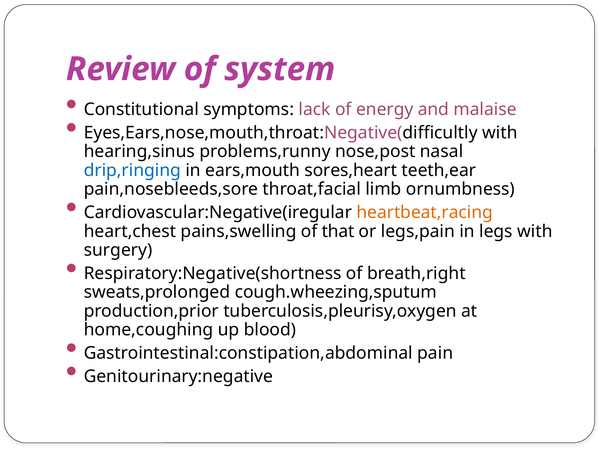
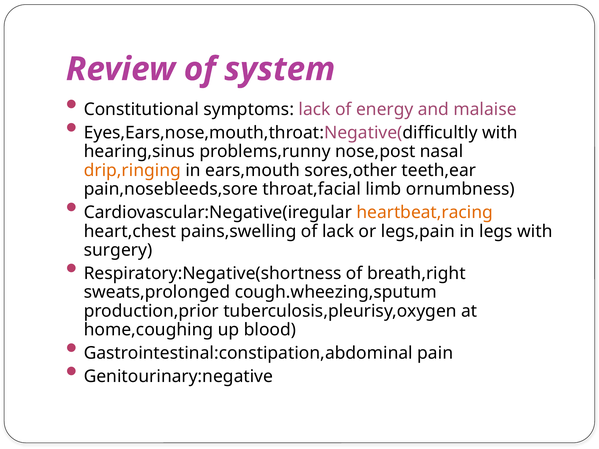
drip,ringing colour: blue -> orange (132, 170)
sores,heart: sores,heart -> sores,other (351, 170)
of that: that -> lack (338, 231)
